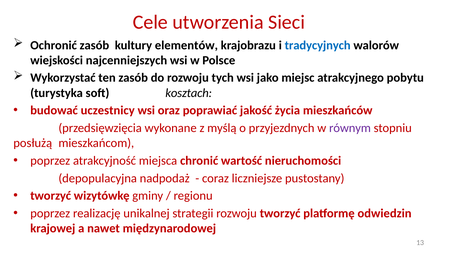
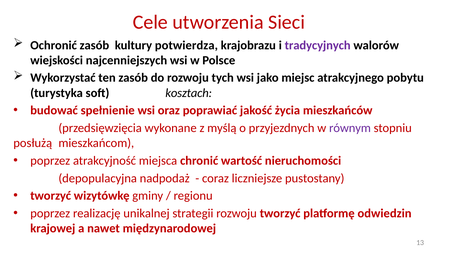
elementów: elementów -> potwierdza (186, 45)
tradycyjnych colour: blue -> purple (318, 45)
uczestnicy: uczestnicy -> spełnienie (108, 110)
